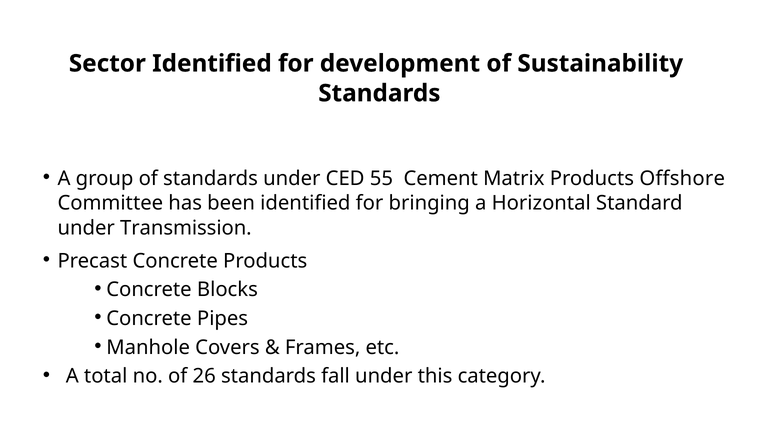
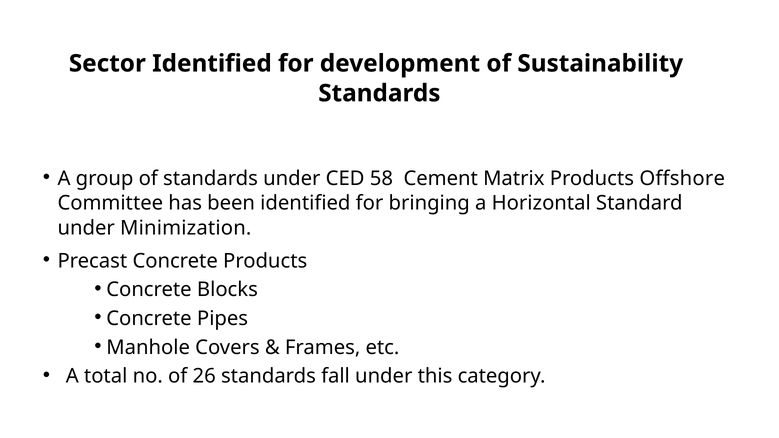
55: 55 -> 58 (381, 179)
Transmission: Transmission -> Minimization (186, 228)
